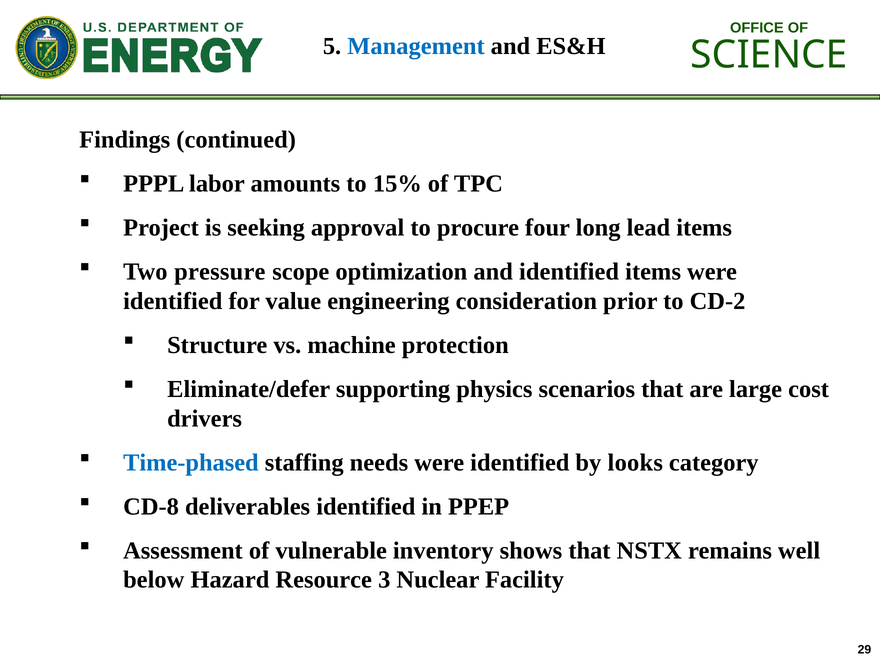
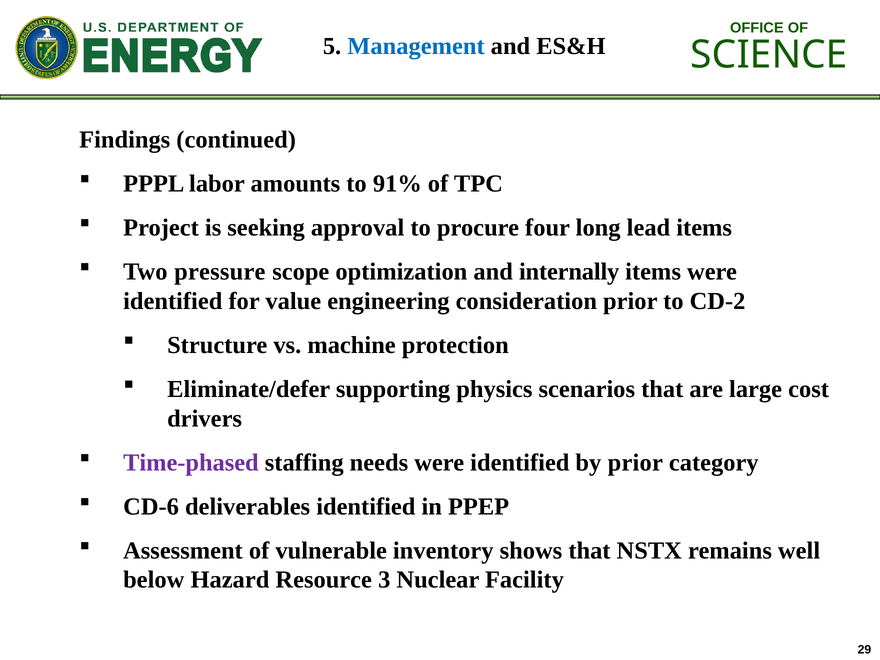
15%: 15% -> 91% (397, 184)
and identified: identified -> internally (569, 272)
Time-phased colour: blue -> purple (191, 463)
by looks: looks -> prior (635, 463)
CD-8: CD-8 -> CD-6 (151, 507)
